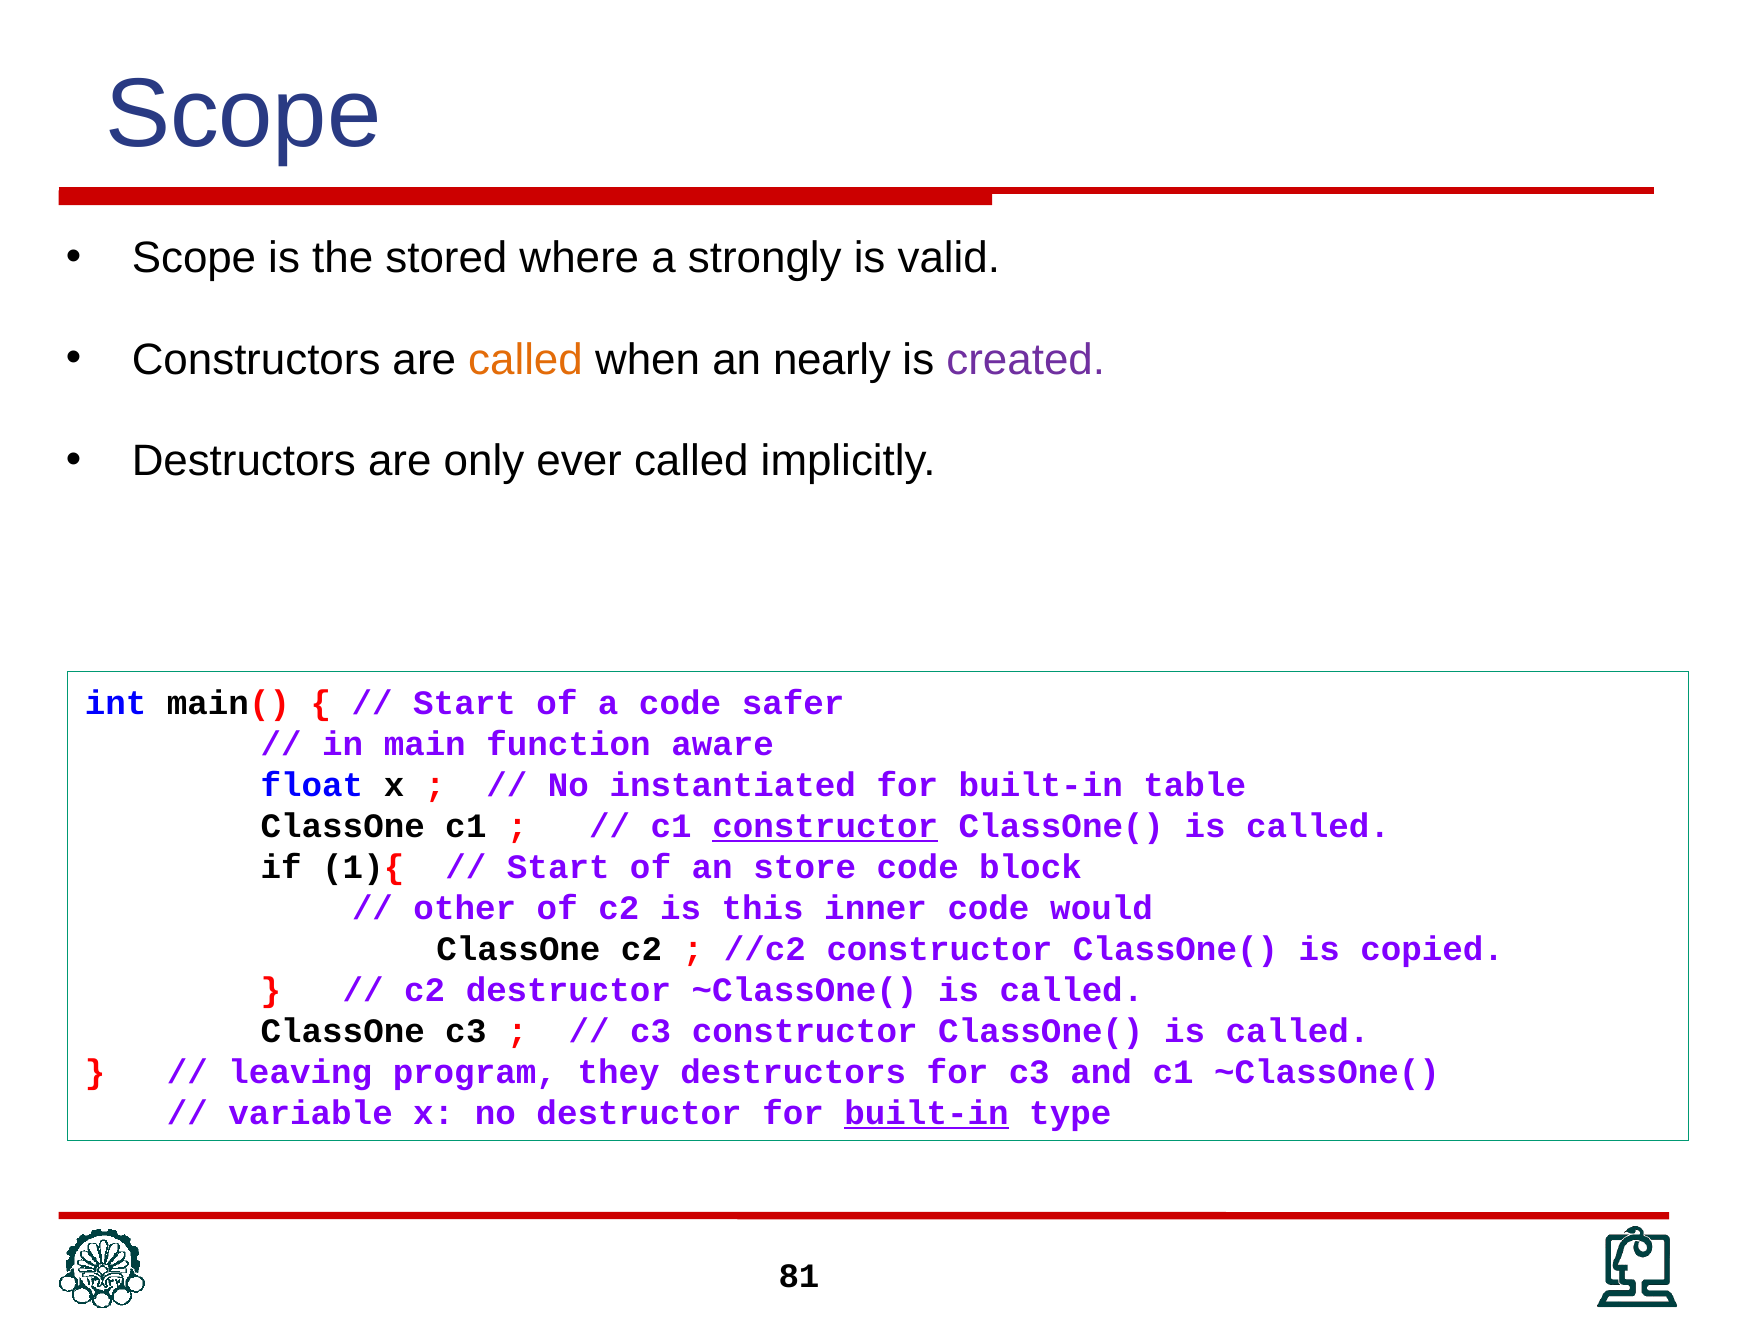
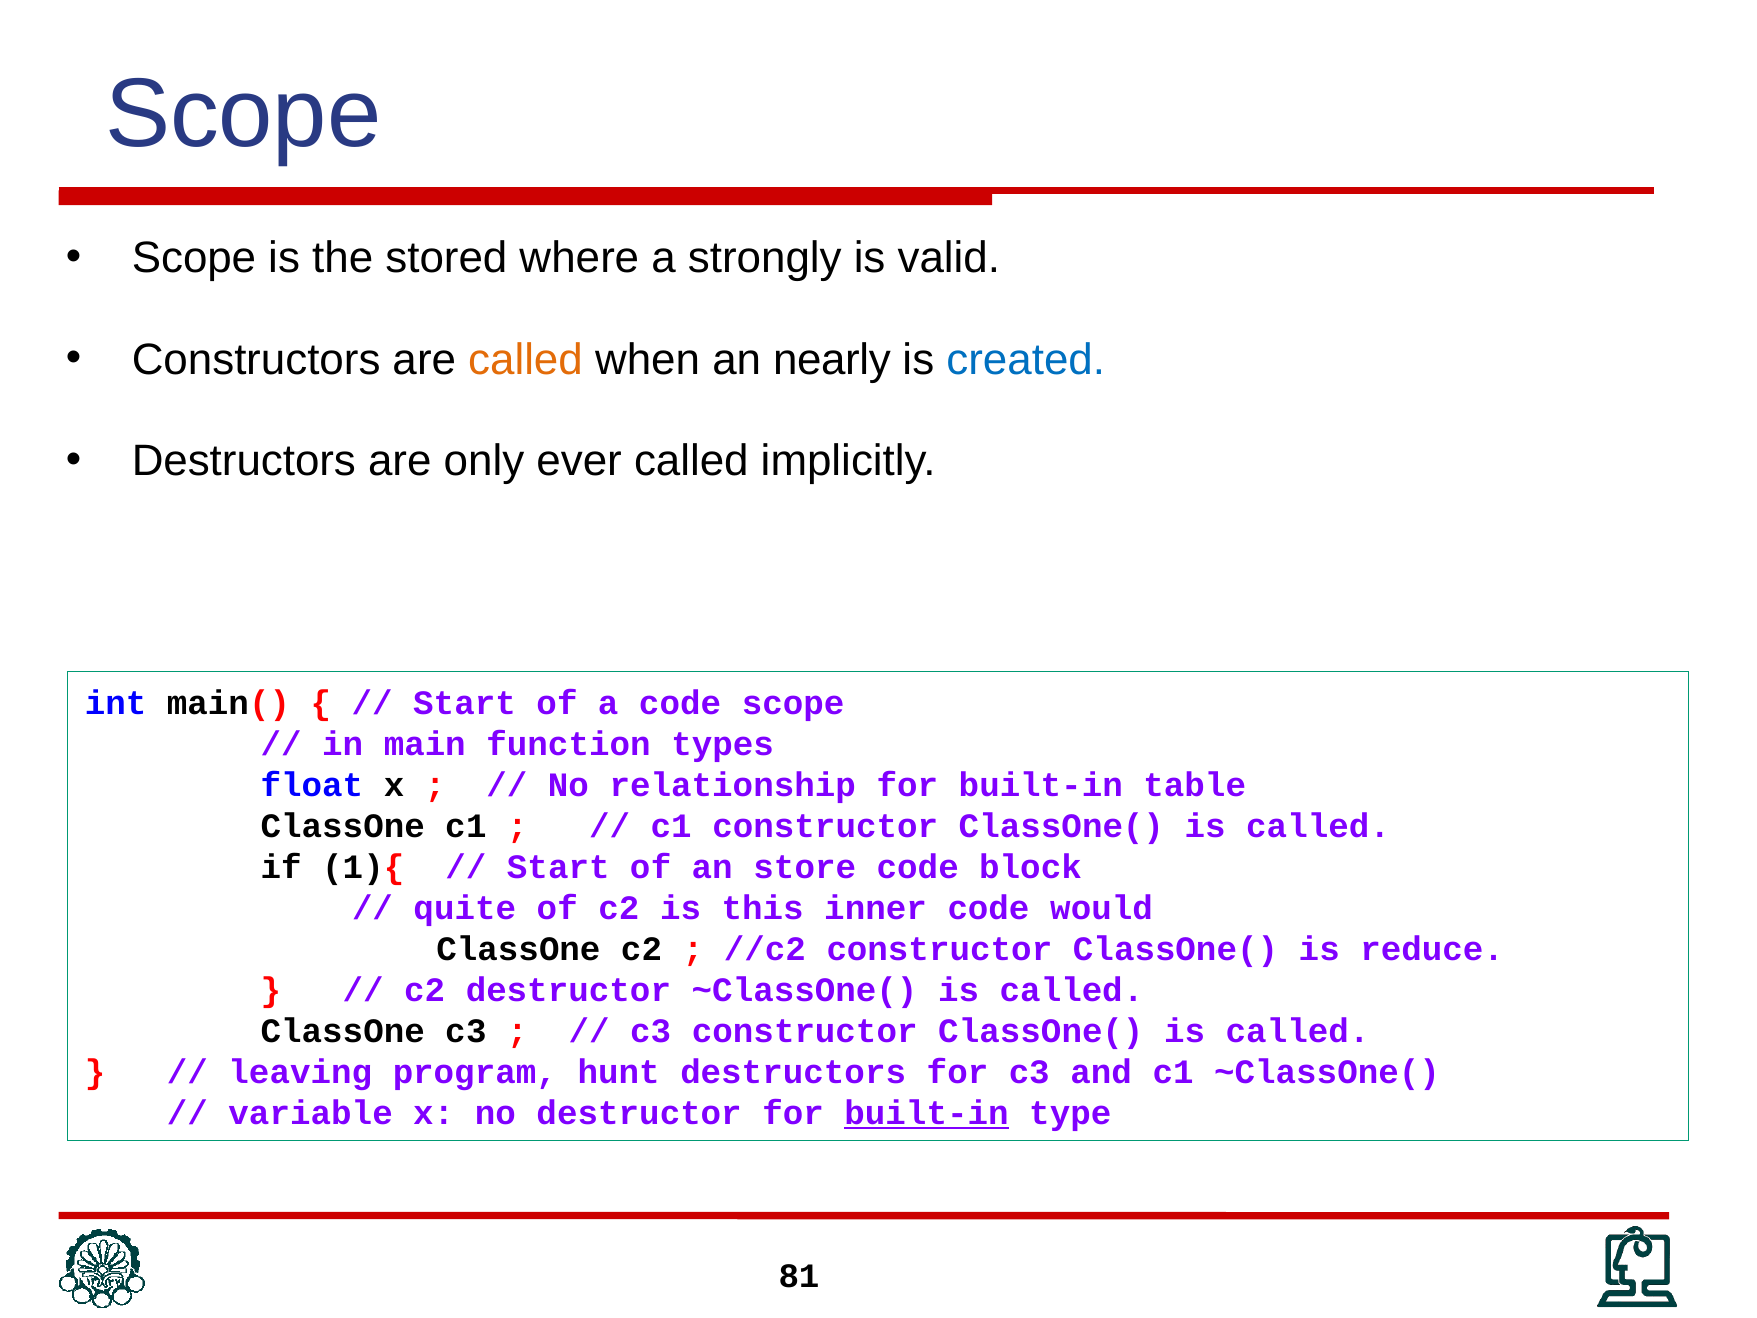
created colour: purple -> blue (1026, 360)
code safer: safer -> scope (793, 703)
aware: aware -> types (723, 744)
instantiated: instantiated -> relationship (733, 785)
constructor underline: present -> none (825, 826)
other: other -> quite (465, 908)
copied: copied -> reduce (1432, 949)
they: they -> hunt (619, 1072)
